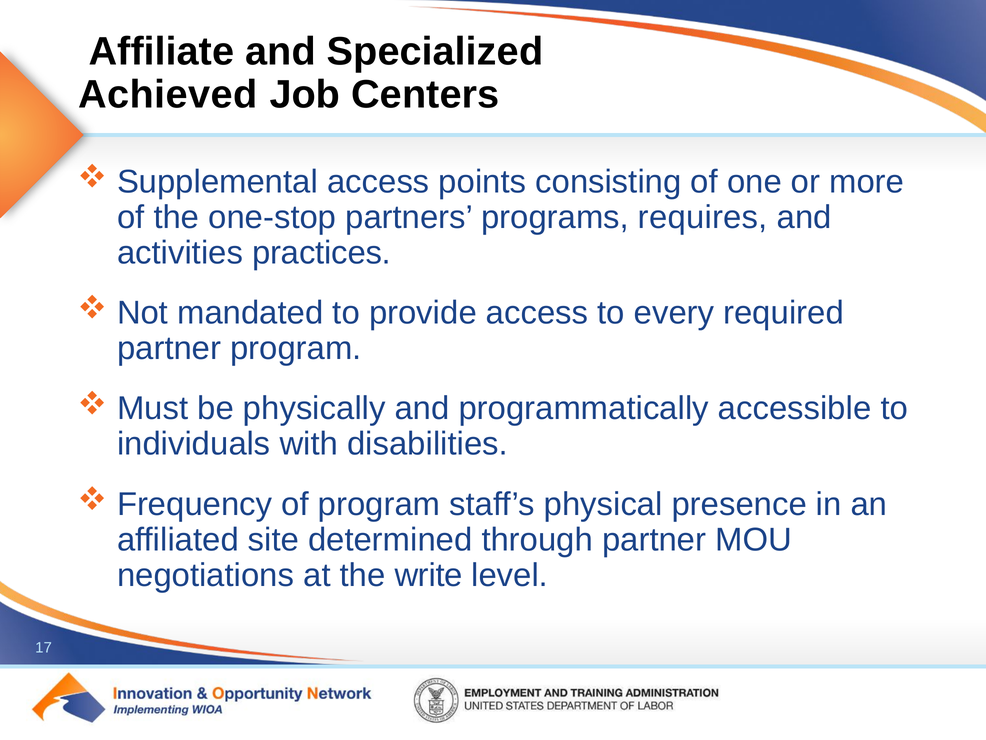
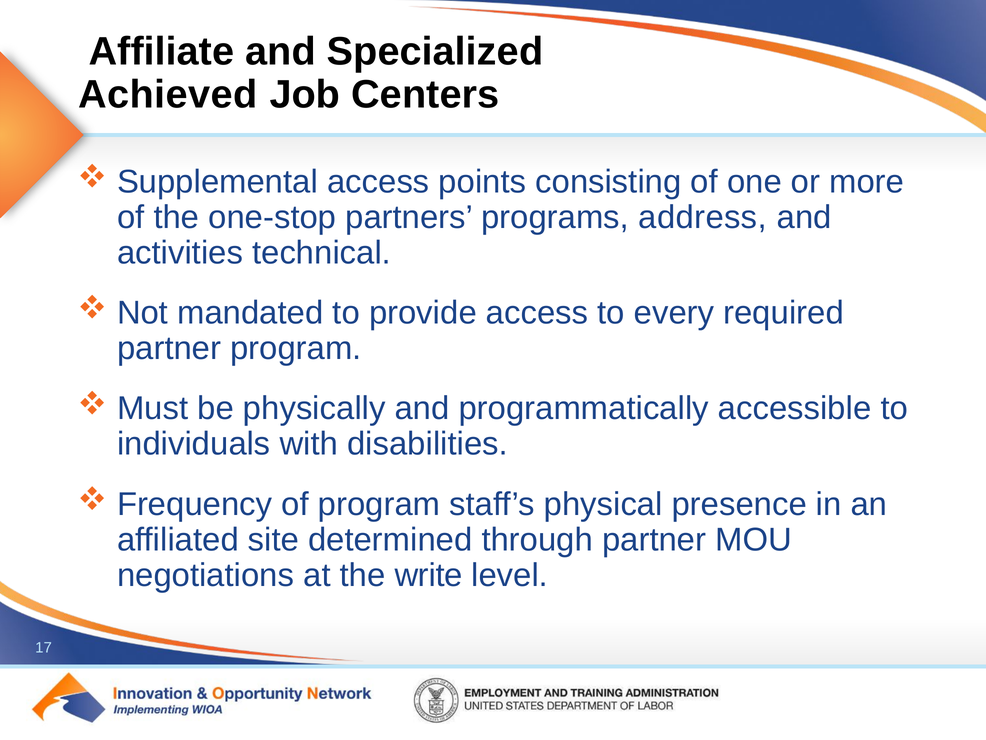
requires: requires -> address (703, 217)
practices: practices -> technical (322, 252)
